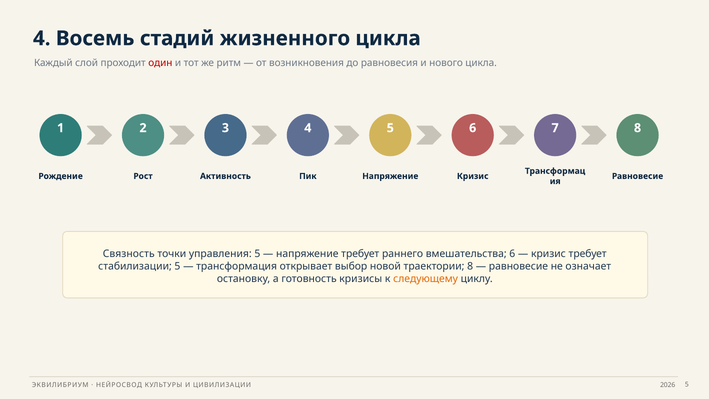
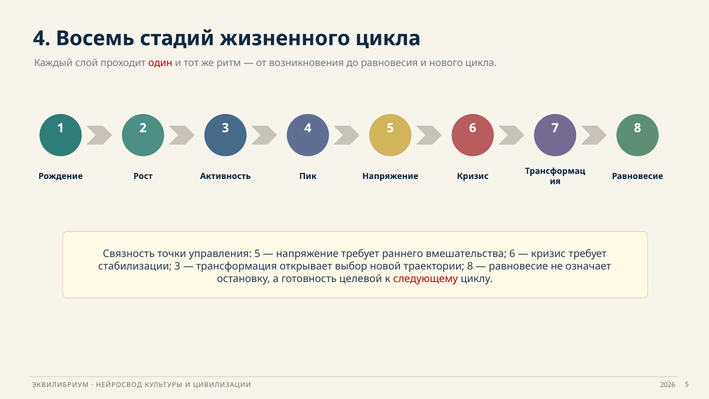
стабилизации 5: 5 -> 3 (177, 266)
кризисы: кризисы -> целевой (361, 278)
следующему colour: orange -> red (426, 278)
